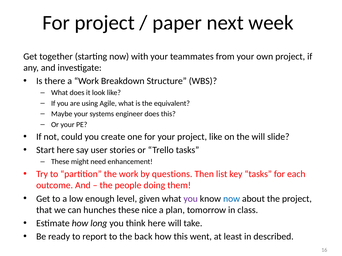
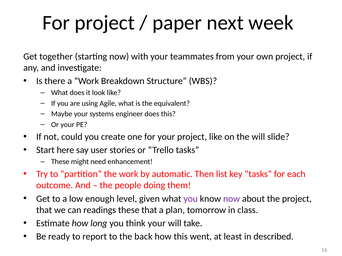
questions: questions -> automatic (172, 174)
now colour: blue -> purple (232, 199)
hunches: hunches -> readings (100, 210)
these nice: nice -> that (149, 210)
think here: here -> your (157, 224)
